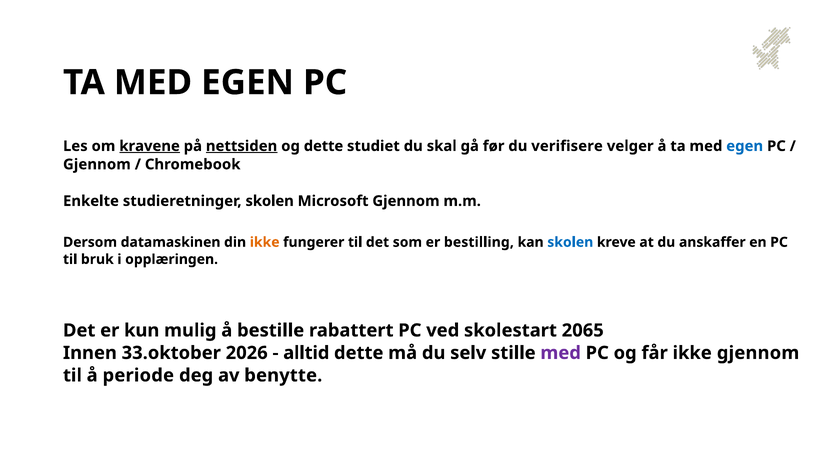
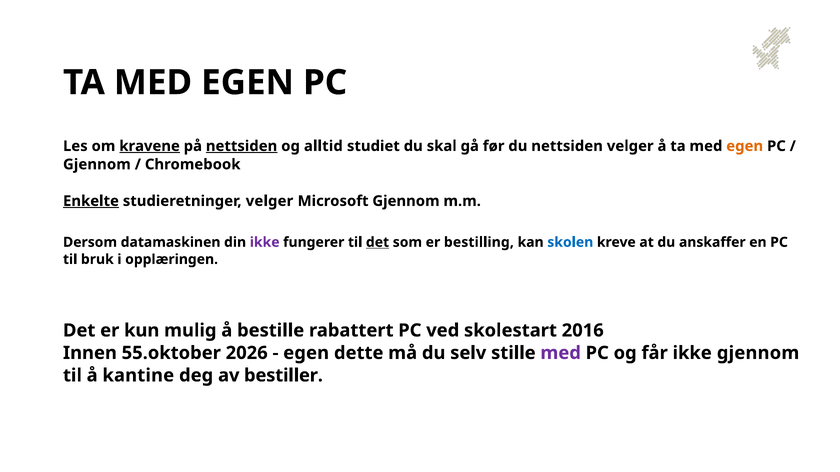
og dette: dette -> alltid (323, 146)
du verifisere: verifisere -> nettsiden (567, 146)
egen colour: blue -> orange (745, 146)
Enkelte underline: none -> present (91, 201)
studieretninger skolen: skolen -> velger (269, 201)
ikke colour: orange -> purple (265, 242)
det underline: none -> present (378, 242)
2065: 2065 -> 2016 (583, 331)
33.oktober: 33.oktober -> 55.oktober (171, 353)
alltid: alltid -> egen (306, 353)
periode: periode -> kantine (138, 376)
benytte: benytte -> bestiller (283, 376)
